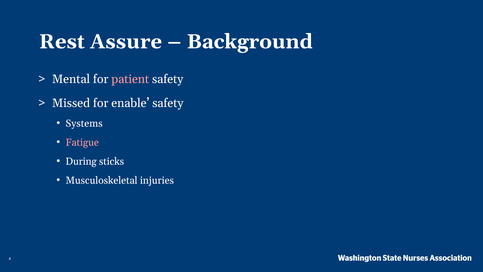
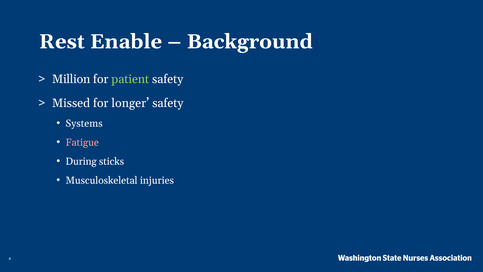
Assure: Assure -> Enable (126, 42)
Mental: Mental -> Million (71, 79)
patient colour: pink -> light green (130, 79)
enable: enable -> longer (130, 103)
